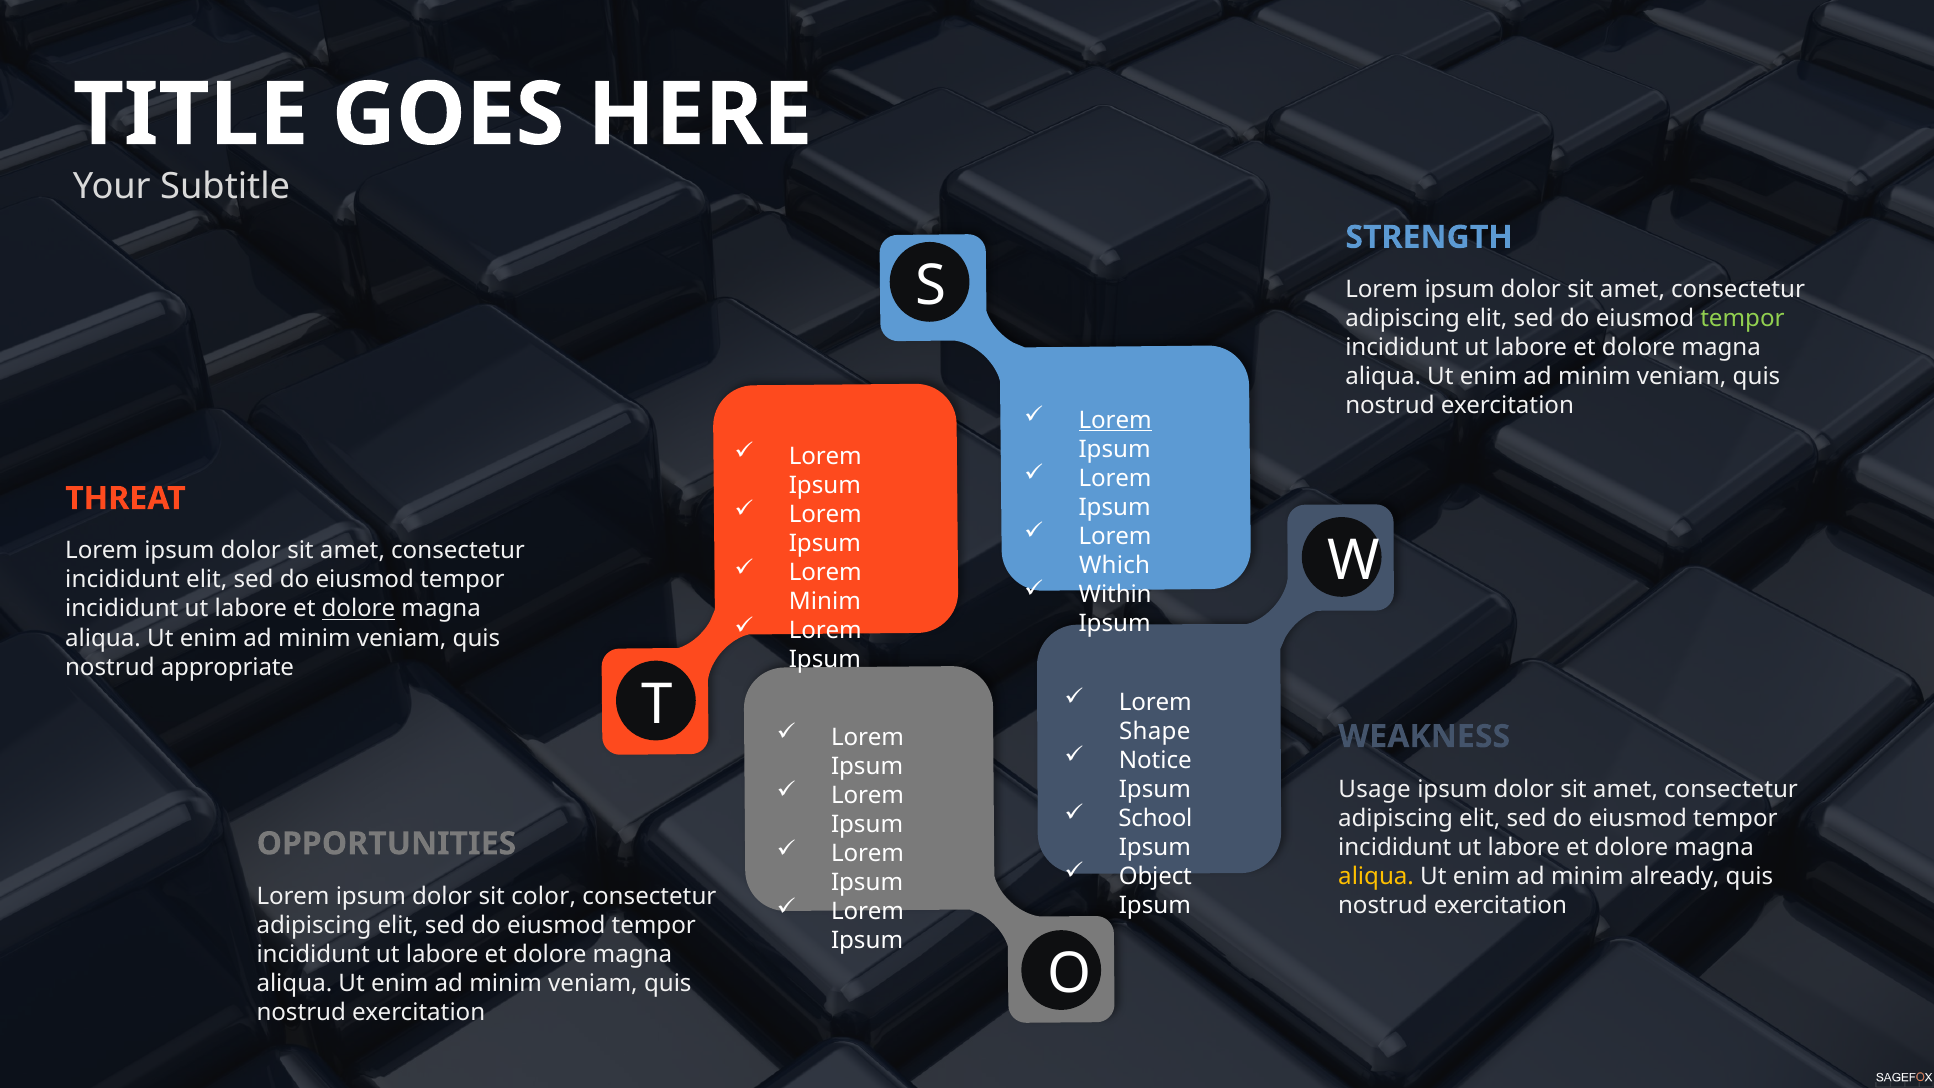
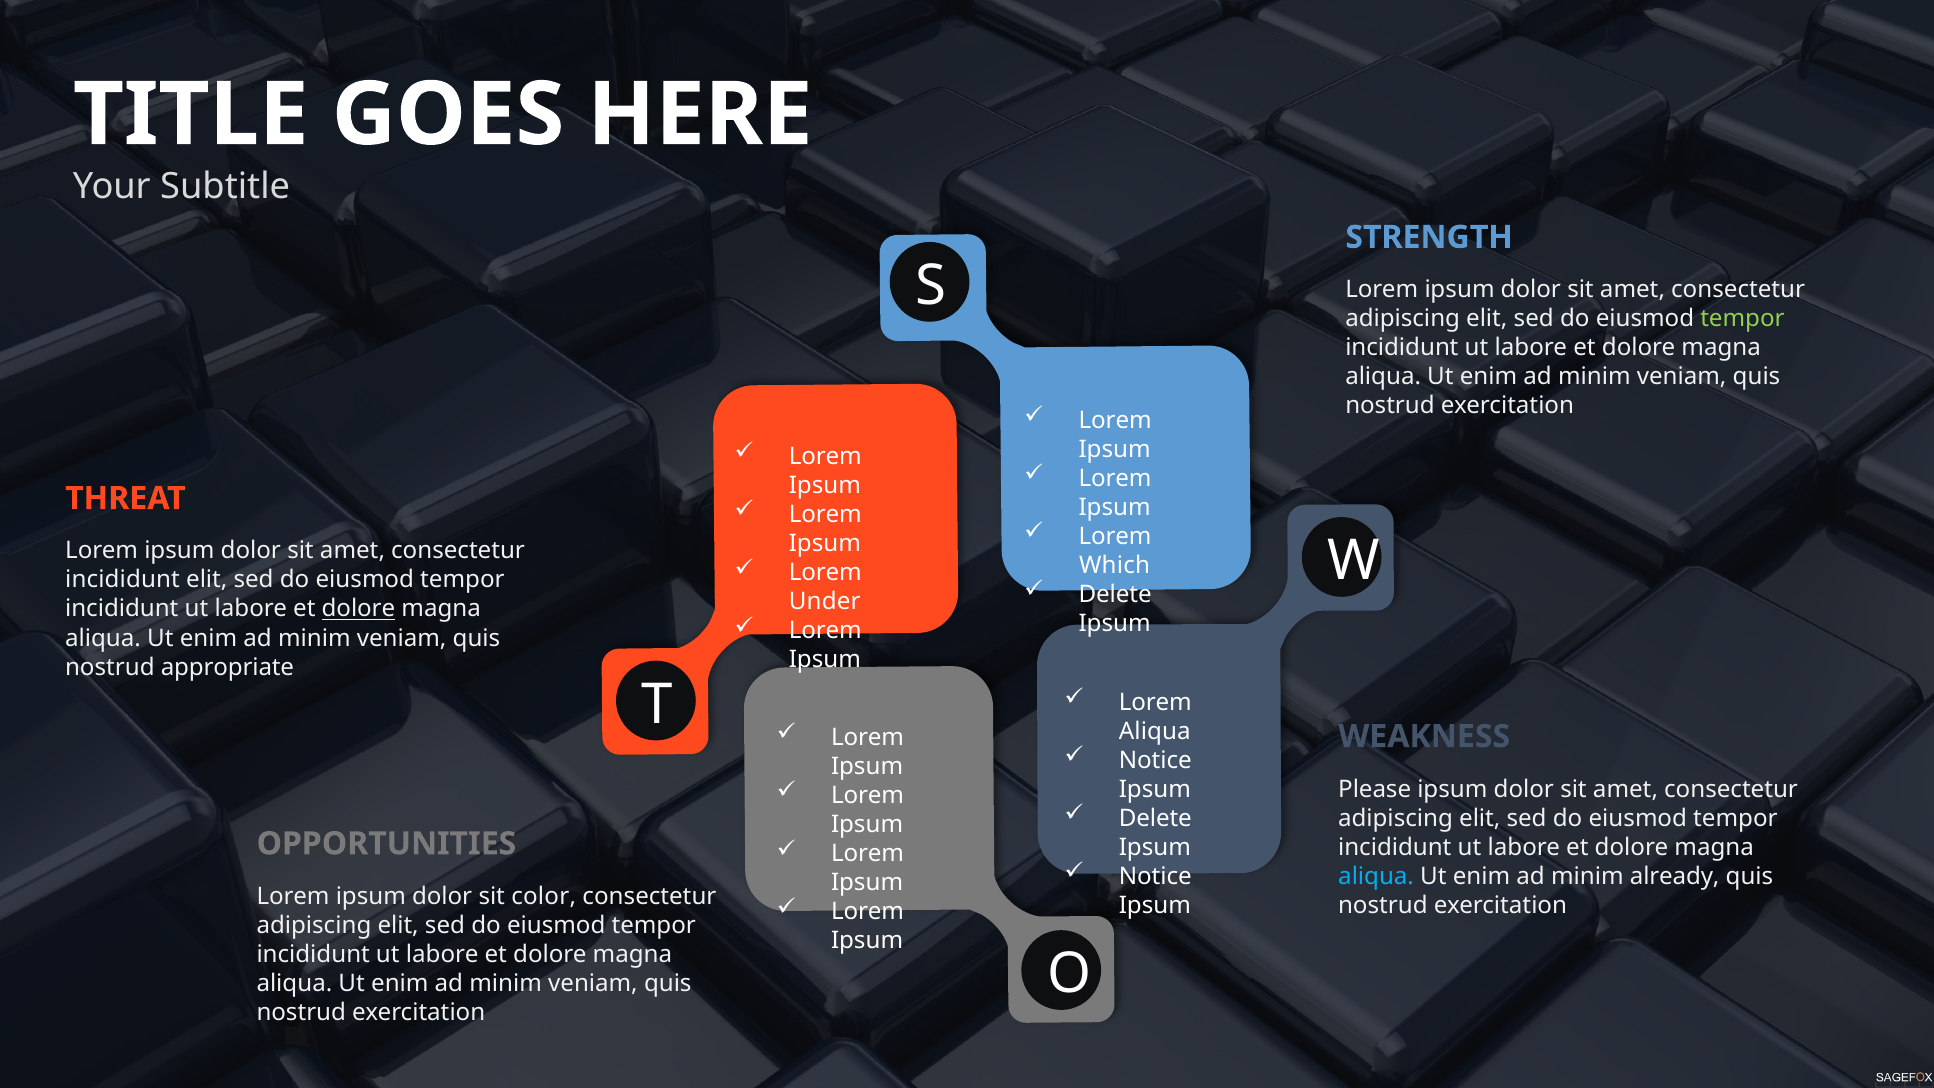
Lorem underline: present -> none (1115, 420)
Within: Within -> Delete (1115, 594)
Minim: Minim -> Under (825, 602)
Shape: Shape -> Aliqua (1155, 731)
Usage: Usage -> Please (1375, 789)
School: School -> Delete (1155, 818)
Object: Object -> Notice (1155, 876)
aliqua colour: yellow -> light blue (1376, 876)
